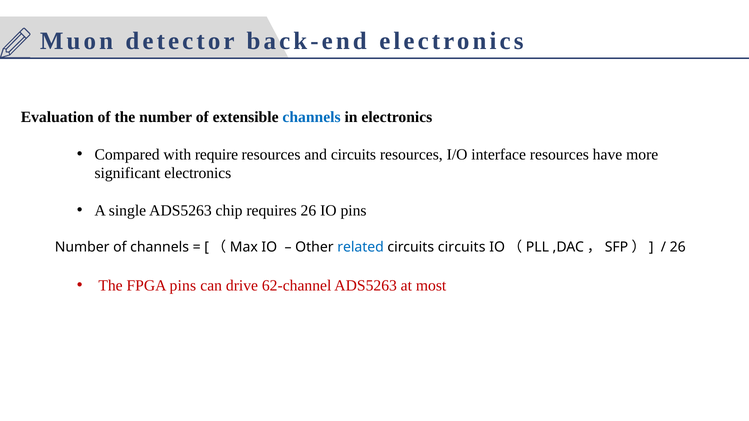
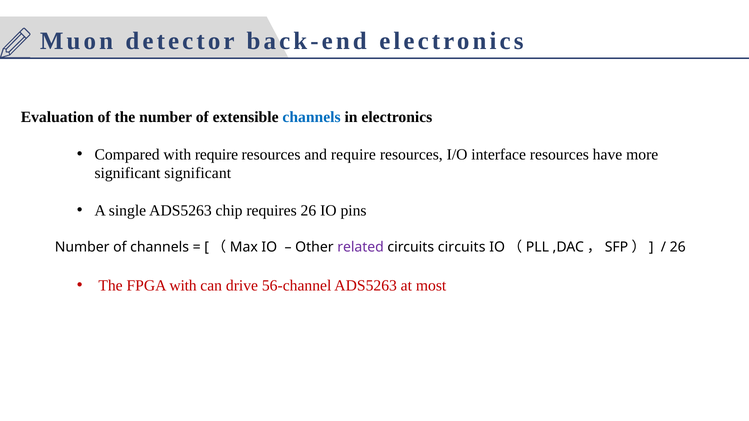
and circuits: circuits -> require (353, 155)
significant electronics: electronics -> significant (198, 173)
related colour: blue -> purple (361, 247)
FPGA pins: pins -> with (183, 286)
62-channel: 62-channel -> 56-channel (297, 286)
